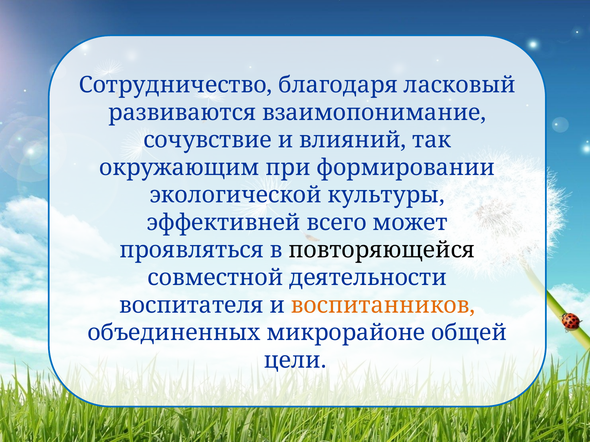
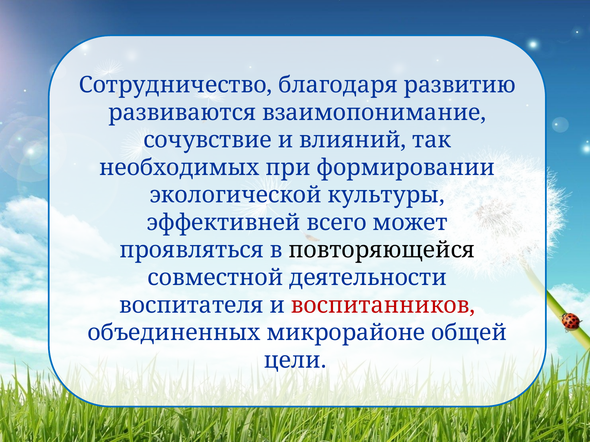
ласковый: ласковый -> развитию (460, 85)
окружающим: окружающим -> необходимых (179, 168)
воспитанников colour: orange -> red (383, 305)
